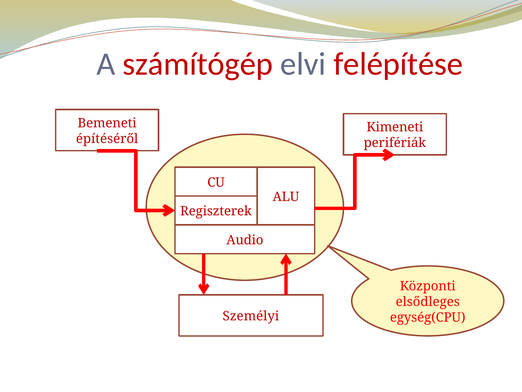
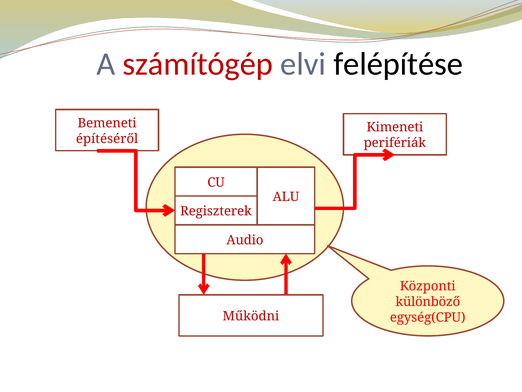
felépítése colour: red -> black (398, 64)
elsődleges: elsődleges -> különböző (428, 301)
Személyi: Személyi -> Működni (251, 316)
